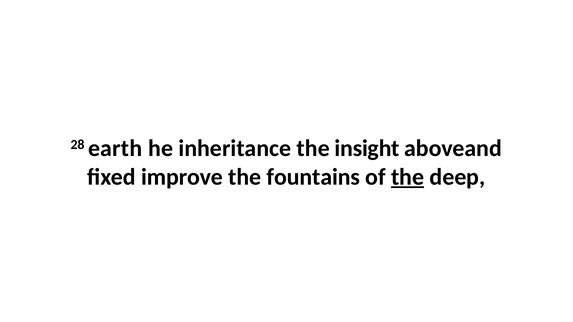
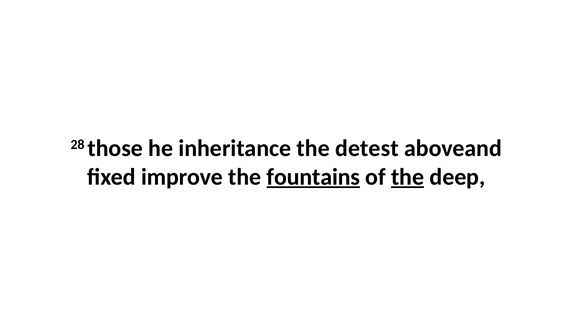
earth: earth -> those (115, 148)
insight: insight -> detest (367, 148)
fountains underline: none -> present (313, 177)
